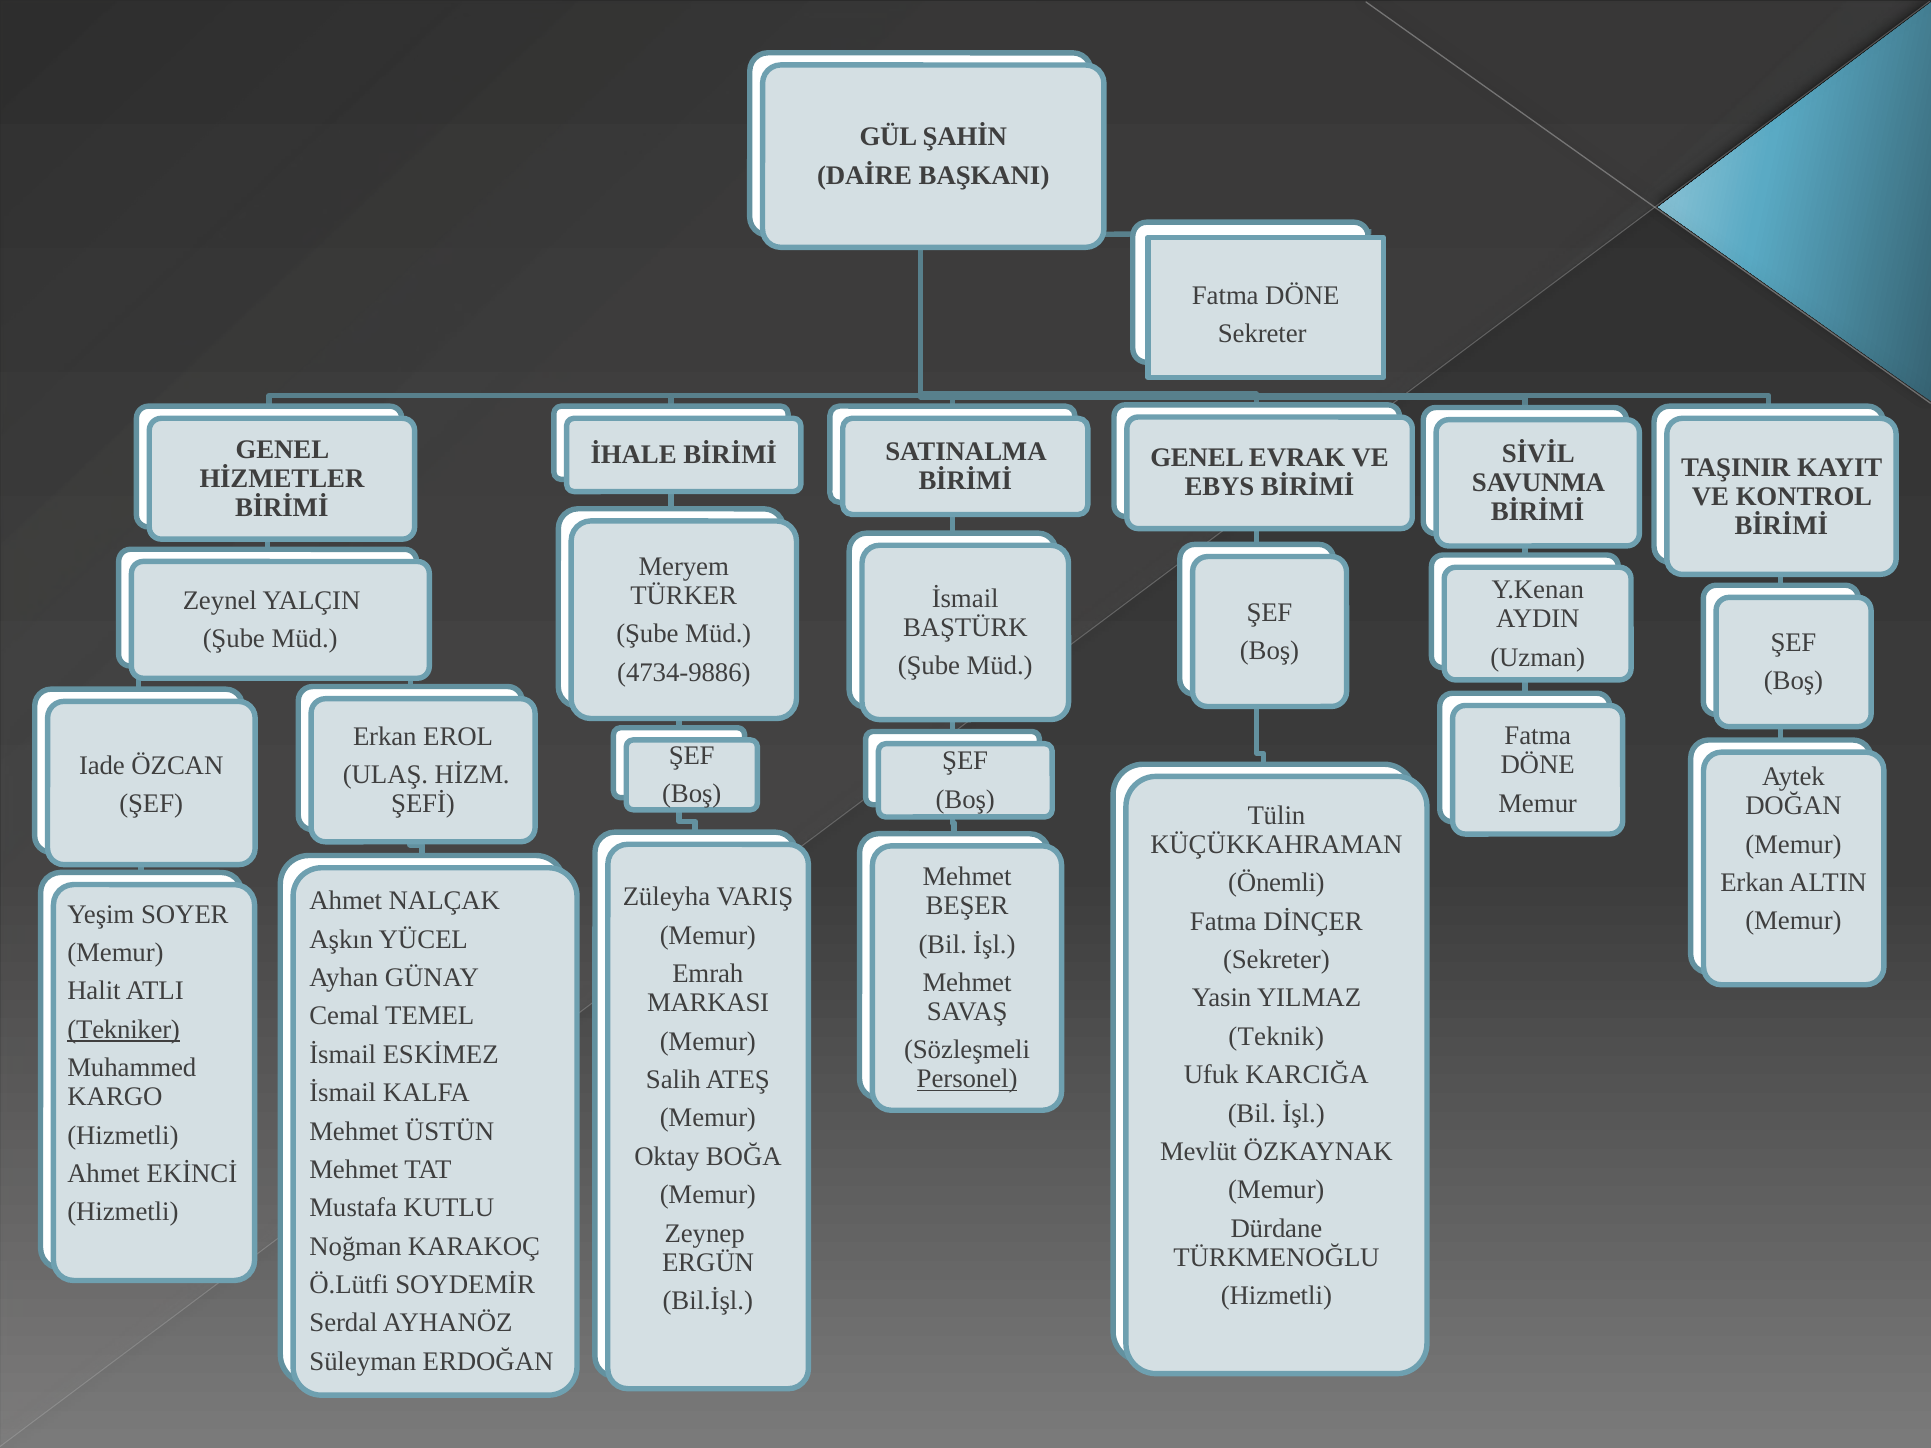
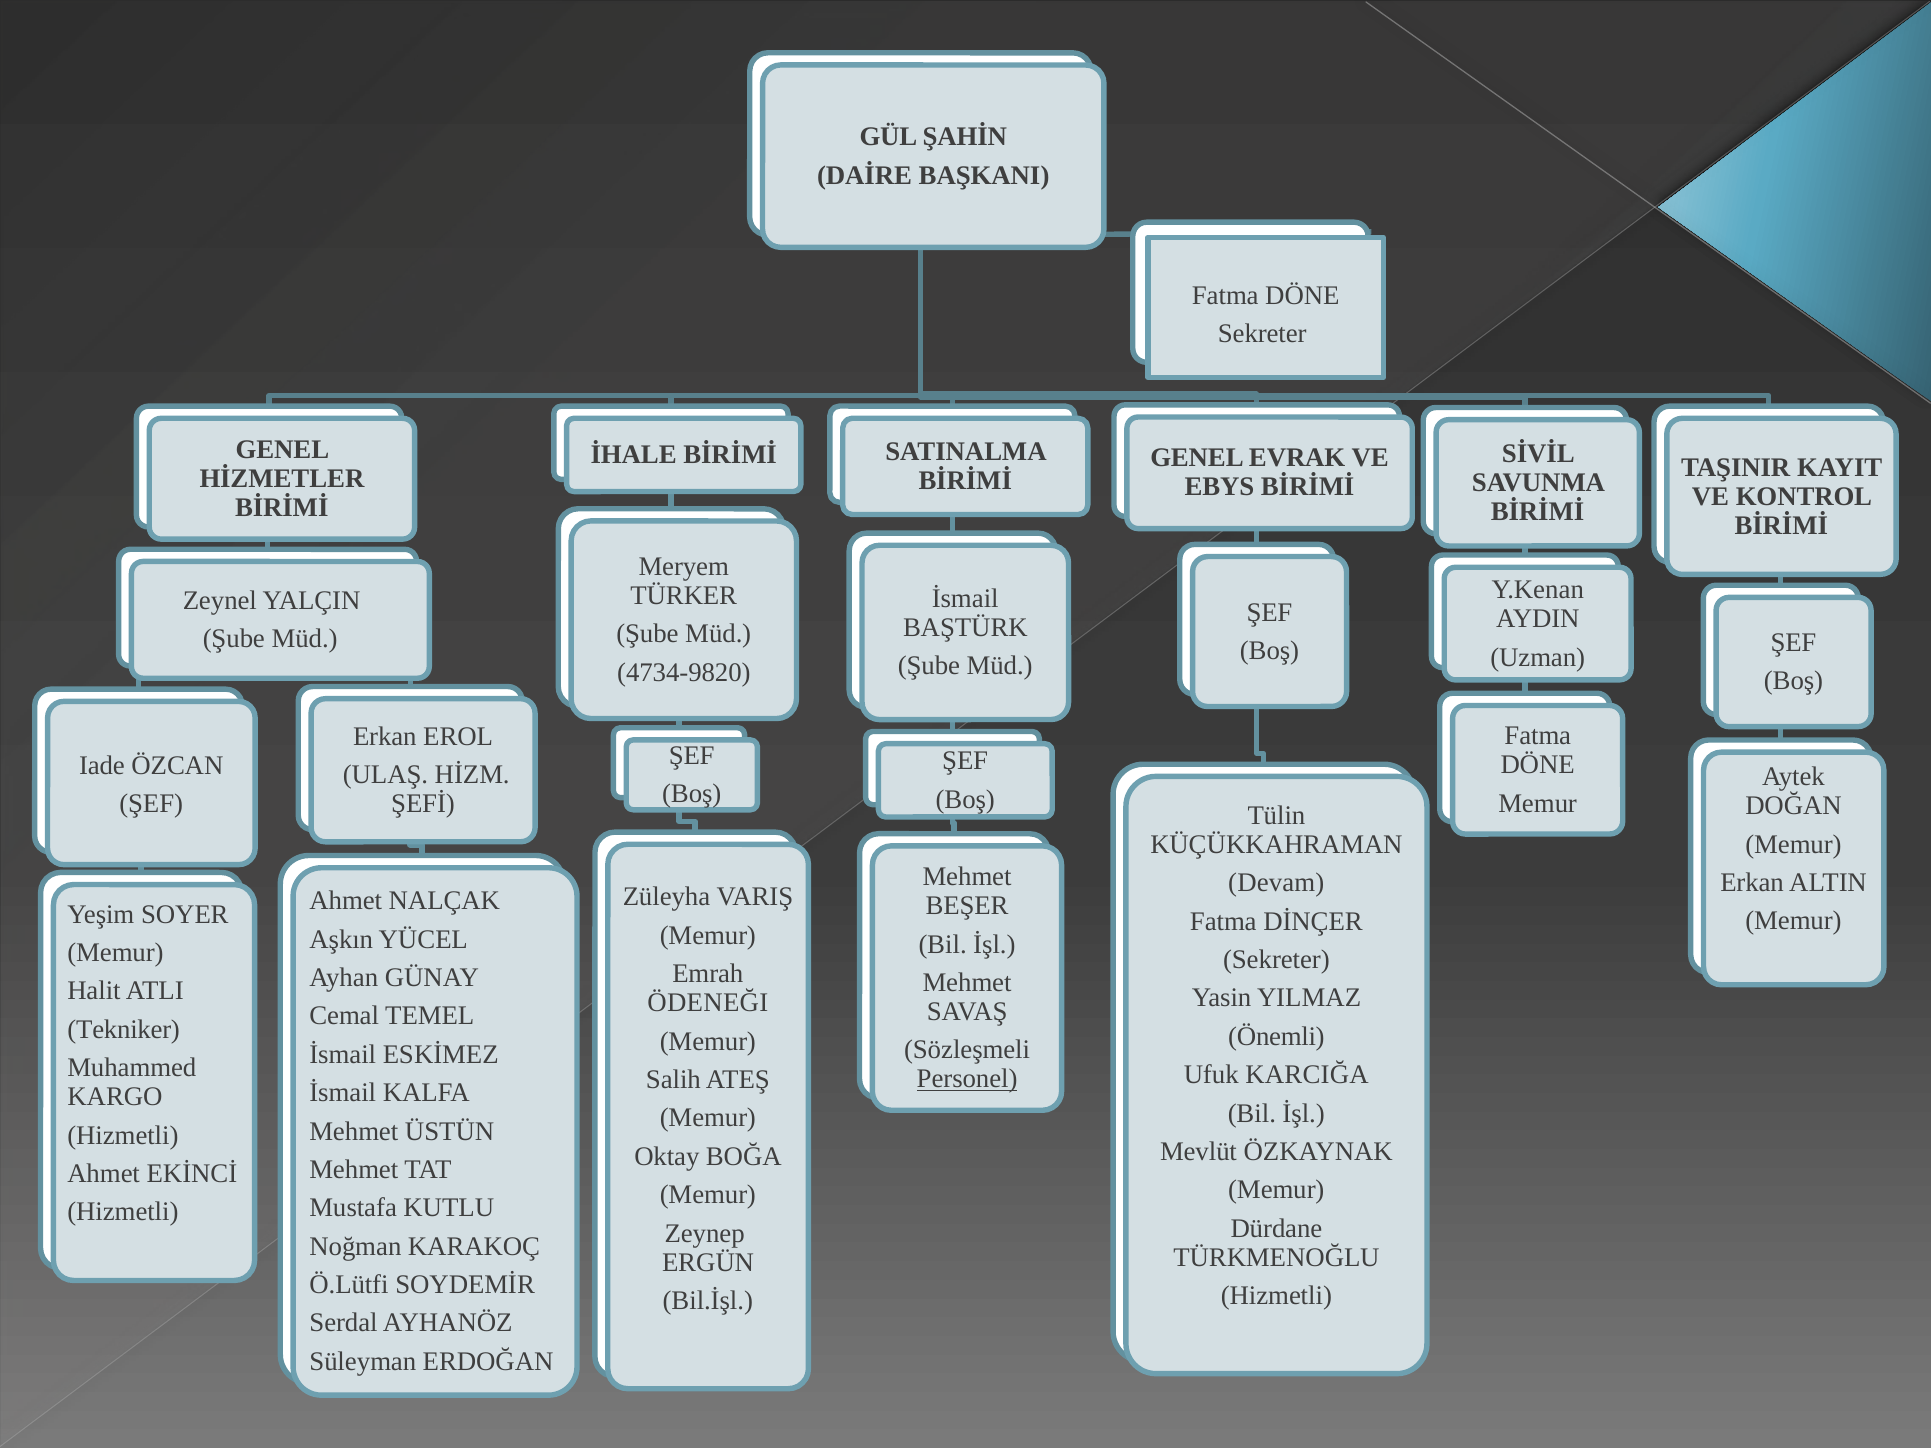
4734-9886: 4734-9886 -> 4734-9820 (684, 672)
Önemli: Önemli -> Devam (1276, 883)
MARKASI: MARKASI -> ÖDENEĞI (708, 1003)
Tekniker underline: present -> none (124, 1030)
Teknik: Teknik -> Önemli (1276, 1037)
